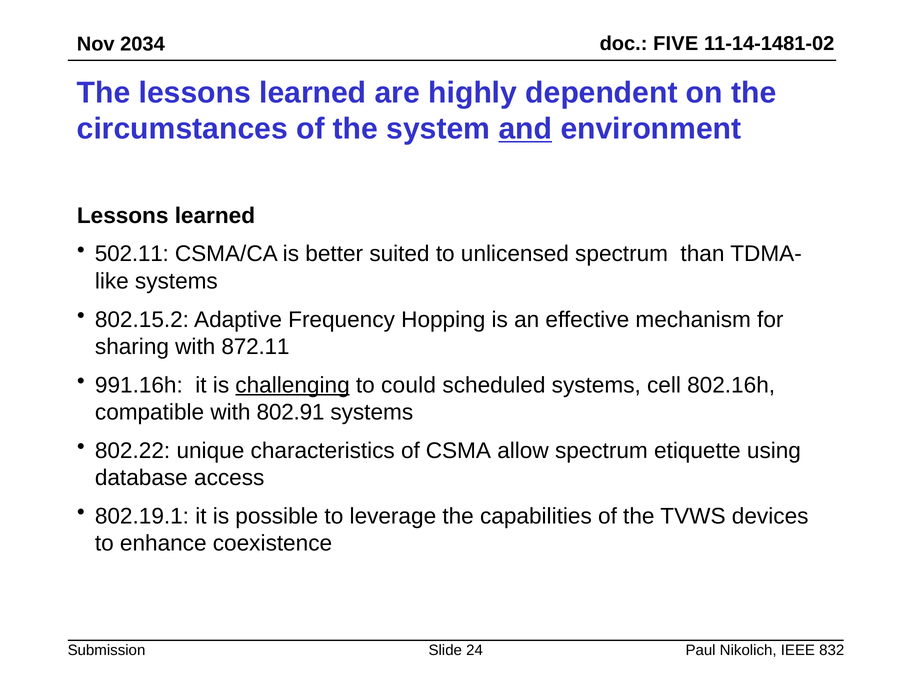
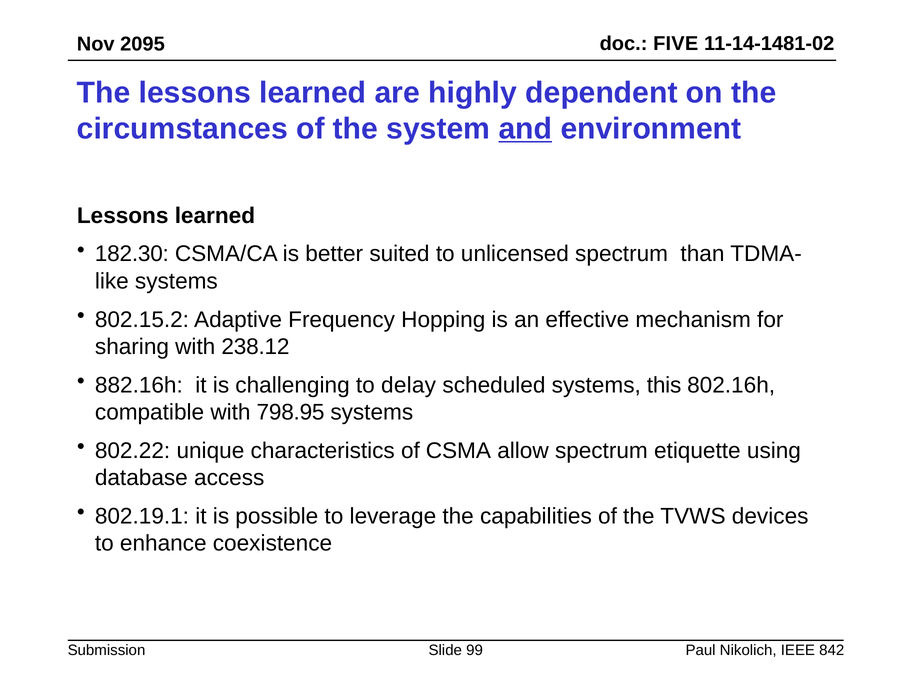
2034: 2034 -> 2095 (142, 44)
502.11: 502.11 -> 182.30 (132, 254)
872.11: 872.11 -> 238.12 (255, 347)
991.16h: 991.16h -> 882.16h (139, 385)
challenging underline: present -> none (293, 385)
could: could -> delay (409, 385)
cell: cell -> this (664, 385)
802.91: 802.91 -> 798.95 (291, 412)
24: 24 -> 99 (475, 650)
832: 832 -> 842 (832, 650)
